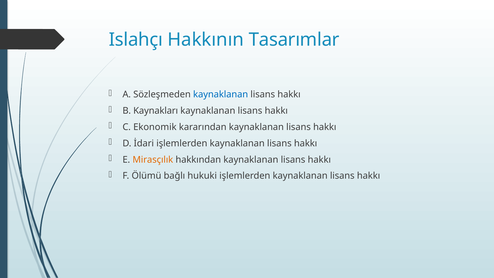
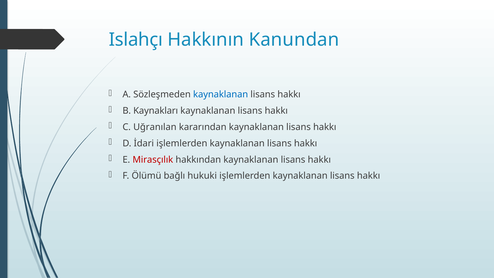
Tasarımlar: Tasarımlar -> Kanundan (294, 40)
Ekonomik: Ekonomik -> Uğranılan (155, 127)
Mirasçılık colour: orange -> red (153, 160)
